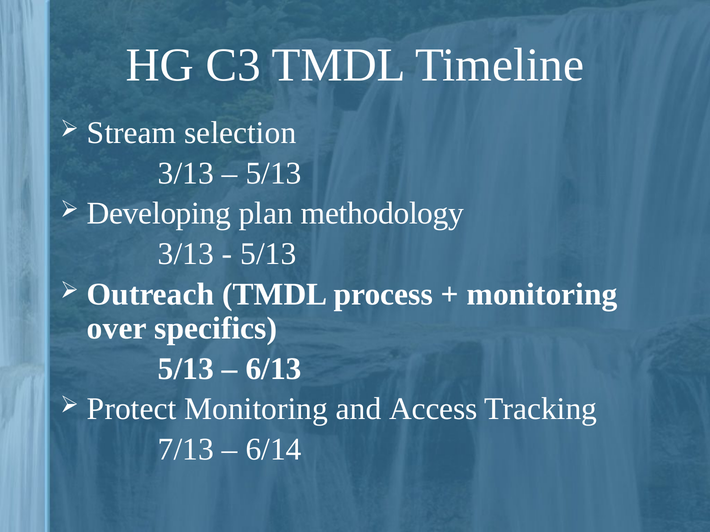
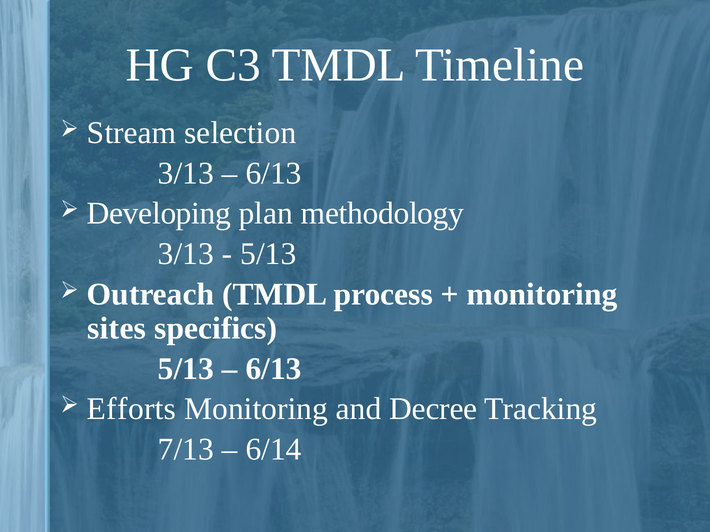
5/13: 5/13 -> 6/13 (274, 173)
over: over -> sites (117, 329)
Protect: Protect -> Efforts (132, 409)
Access: Access -> Decree (433, 409)
